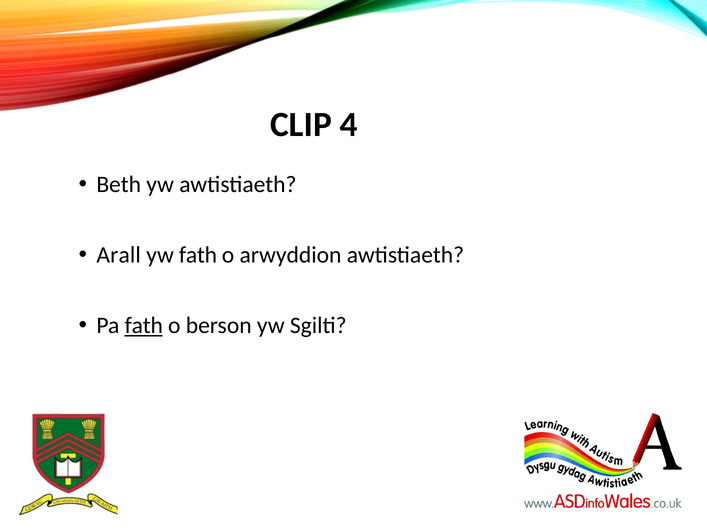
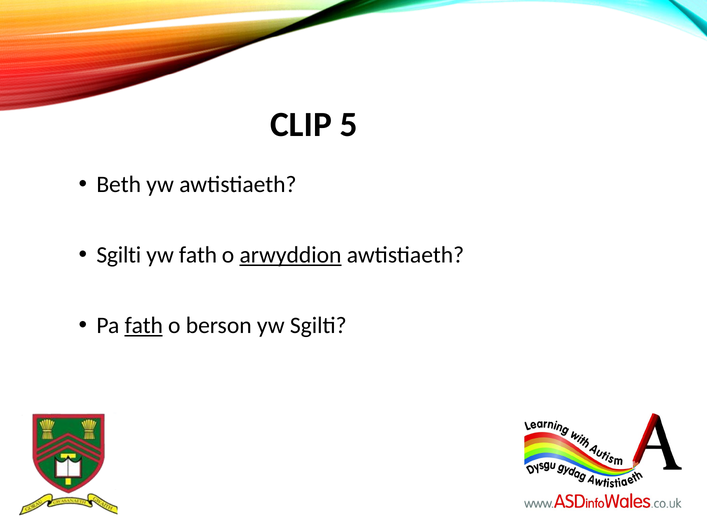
4: 4 -> 5 (349, 125)
Arall: Arall -> Sgilti (119, 255)
arwyddion underline: none -> present (291, 255)
